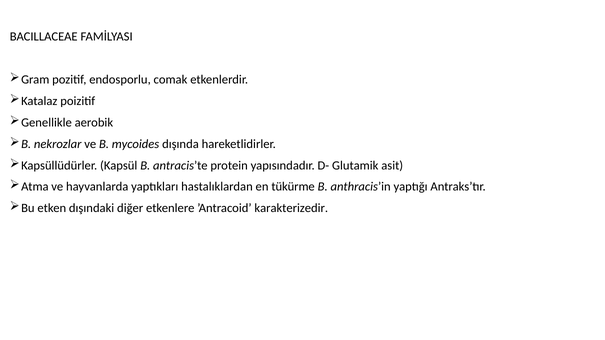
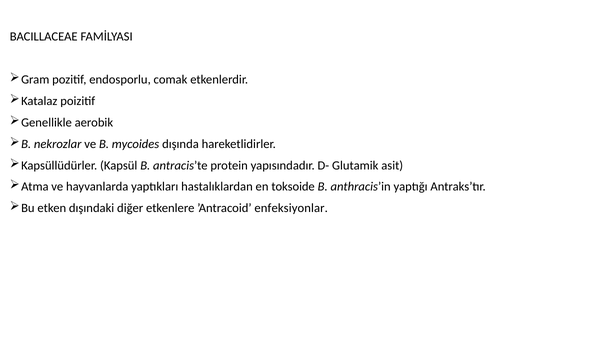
tükürme: tükürme -> toksoide (293, 187)
karakterizedir: karakterizedir -> enfeksiyonlar (291, 208)
